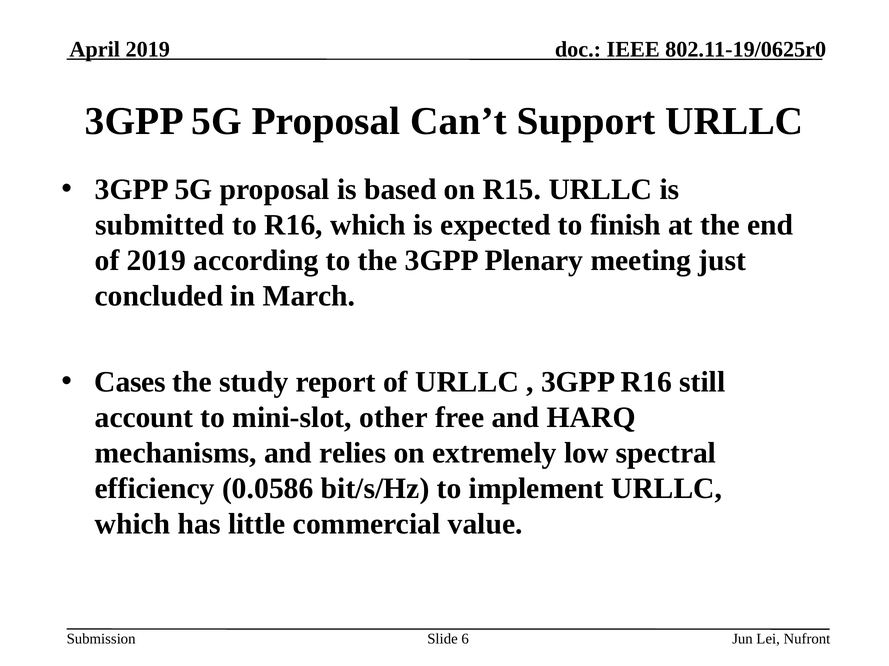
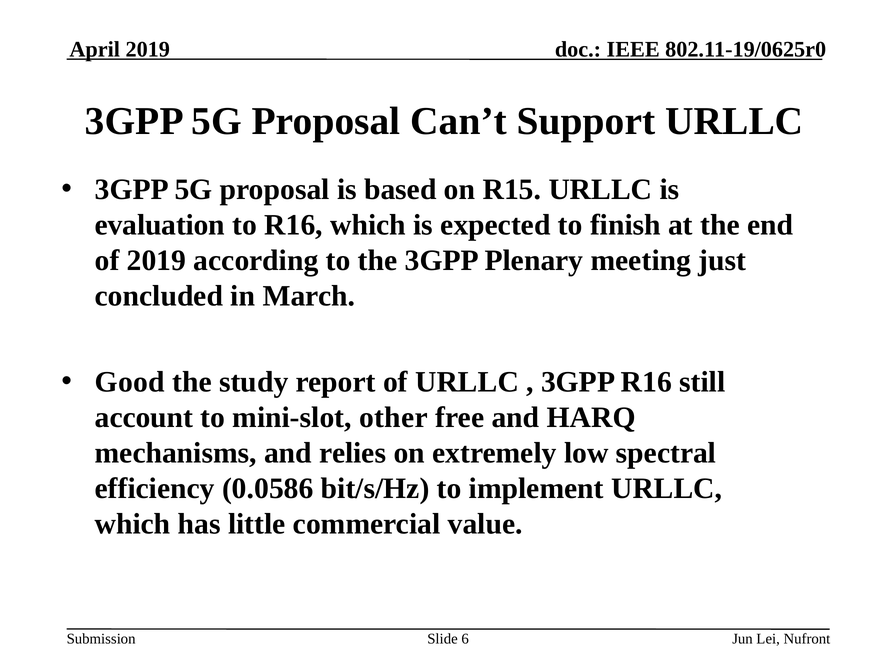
submitted: submitted -> evaluation (160, 225)
Cases: Cases -> Good (130, 382)
